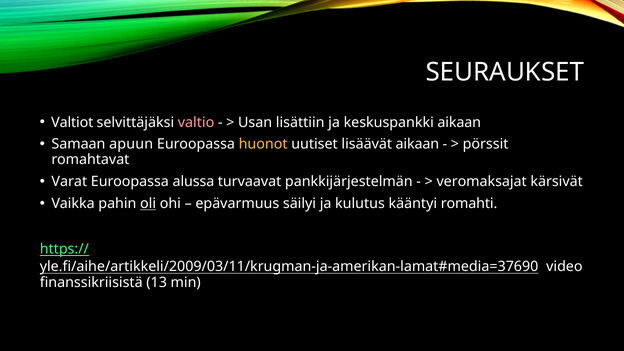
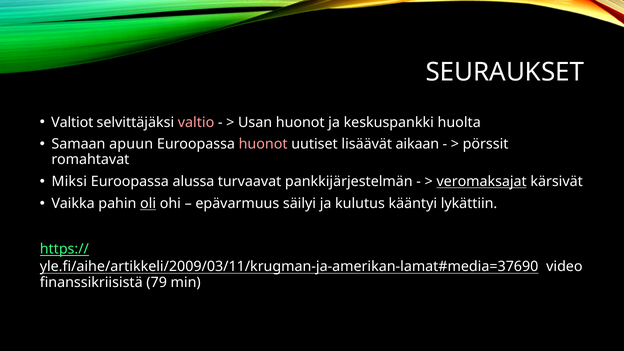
Usan lisättiin: lisättiin -> huonot (300, 122)
keskuspankki aikaan: aikaan -> huolta (459, 122)
huonot colour: yellow -> pink (263, 144)
Varat: Varat -> Miksi (69, 182)
veromaksajat underline: none -> present (482, 182)
romahti: romahti -> lykättiin (469, 204)
13: 13 -> 79 (157, 283)
